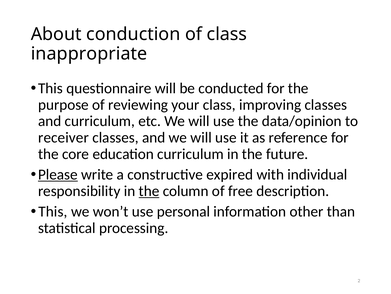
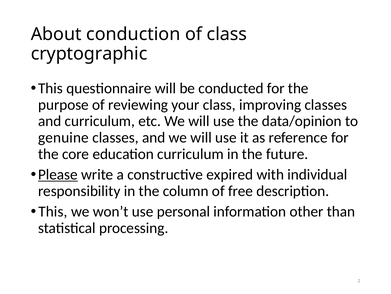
inappropriate: inappropriate -> cryptographic (89, 54)
receiver: receiver -> genuine (63, 137)
the underline: present -> none (149, 191)
